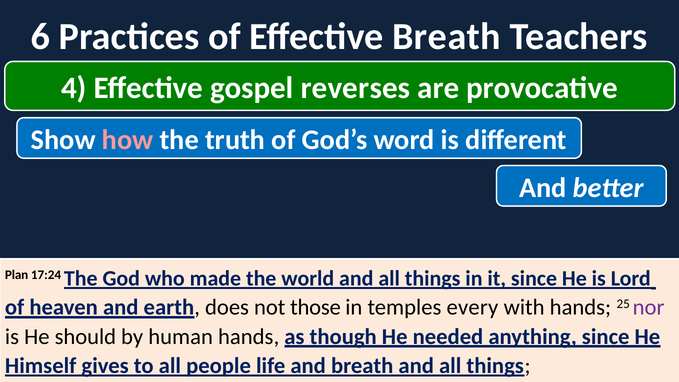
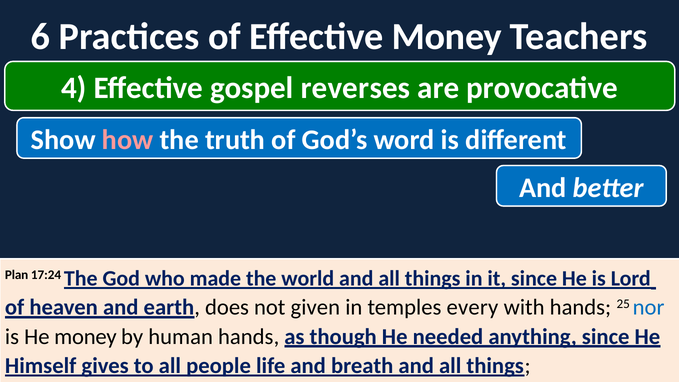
Effective Breath: Breath -> Money (447, 37)
those: those -> given (315, 307)
nor colour: purple -> blue (649, 307)
He should: should -> money (85, 337)
